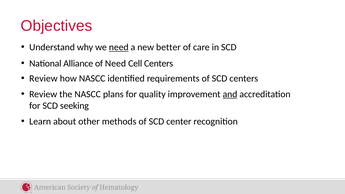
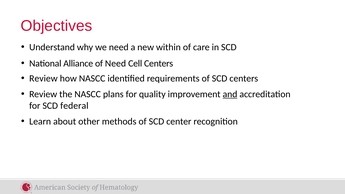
need underline: present -> none (119, 47)
better: better -> within (168, 47)
seeking: seeking -> federal (74, 106)
